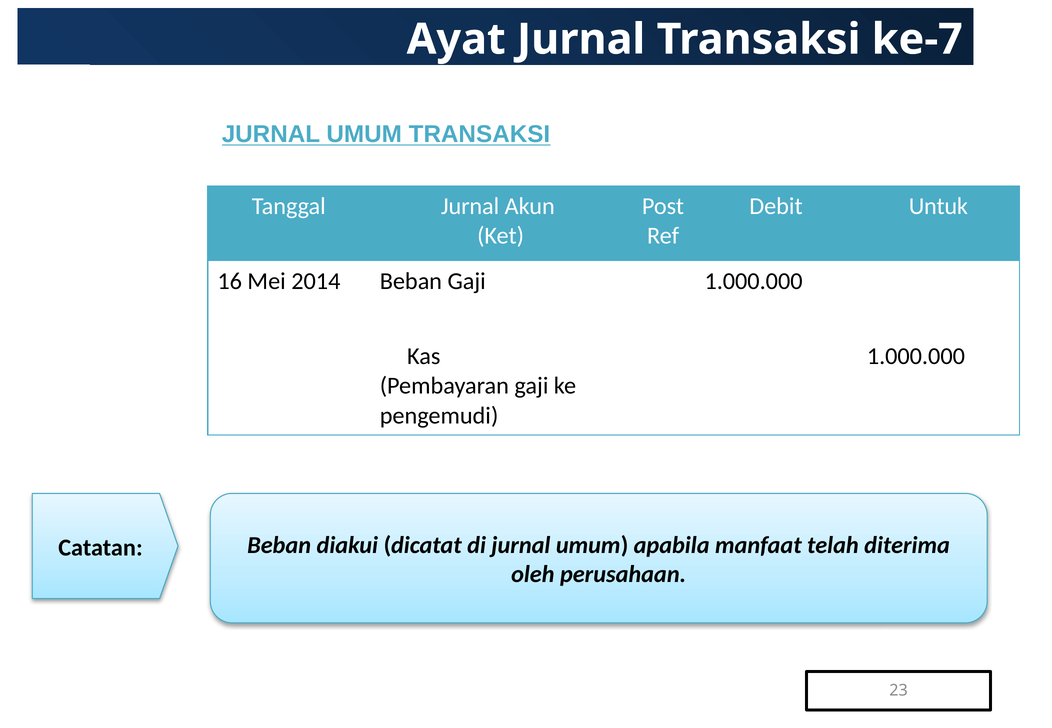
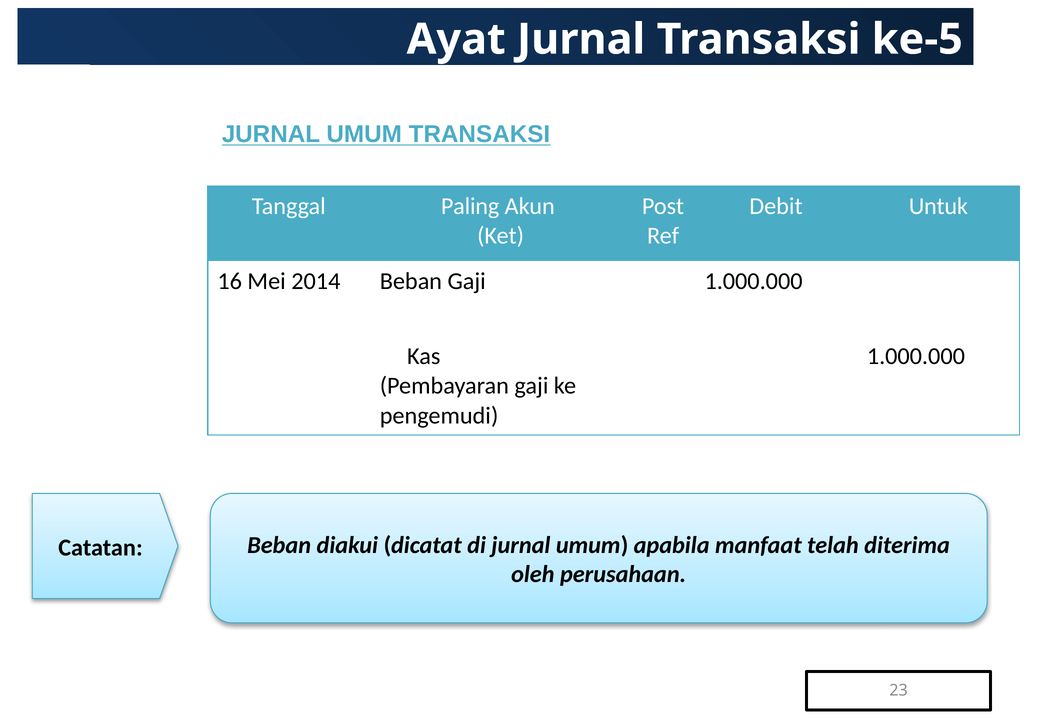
ke-7: ke-7 -> ke-5 (917, 39)
Tanggal Jurnal: Jurnal -> Paling (470, 206)
